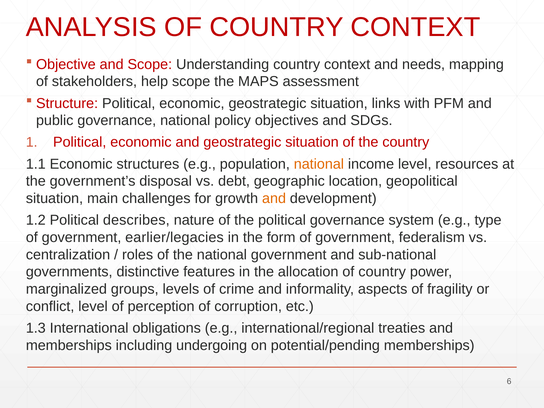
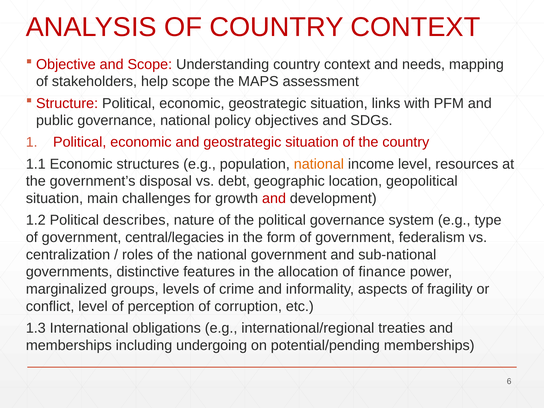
and colour: orange -> red (274, 198)
earlier/legacies: earlier/legacies -> central/legacies (175, 237)
allocation of country: country -> finance (382, 272)
